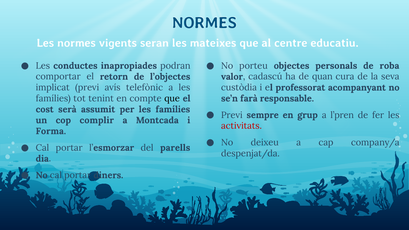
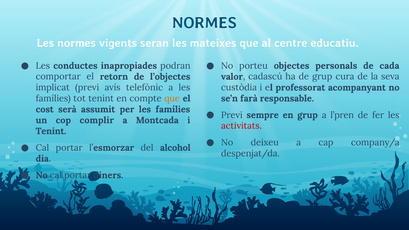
roba: roba -> cada (389, 66)
de quan: quan -> grup (322, 77)
que colour: black -> orange (172, 98)
Forma: Forma -> Tenint (51, 131)
parells: parells -> alcohol (175, 148)
